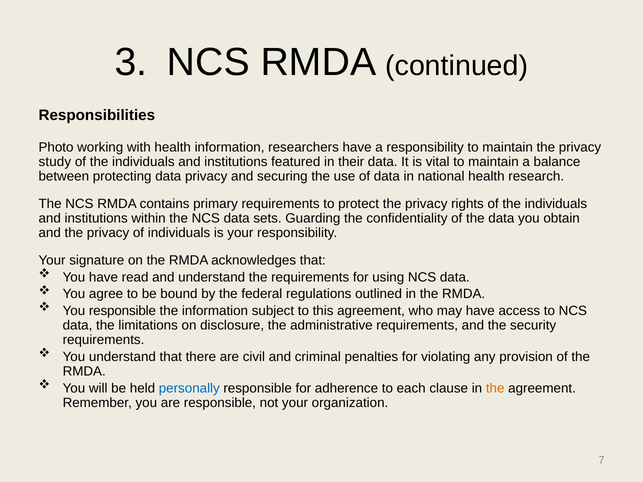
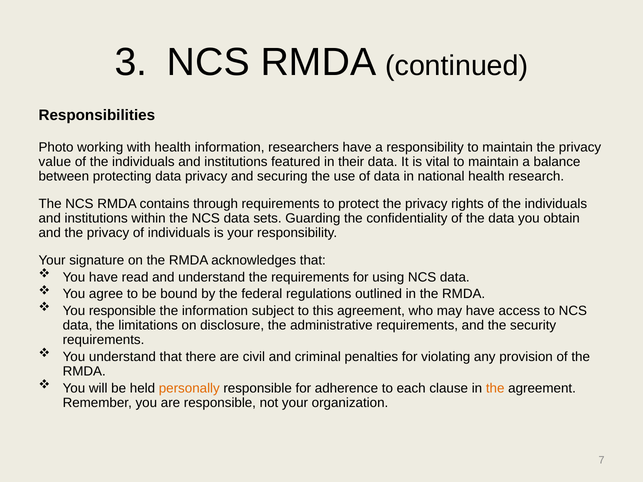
study: study -> value (55, 162)
primary: primary -> through (216, 204)
personally colour: blue -> orange (189, 388)
